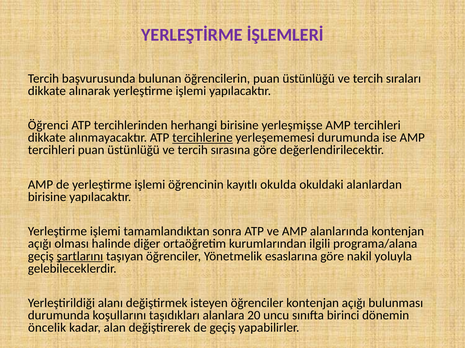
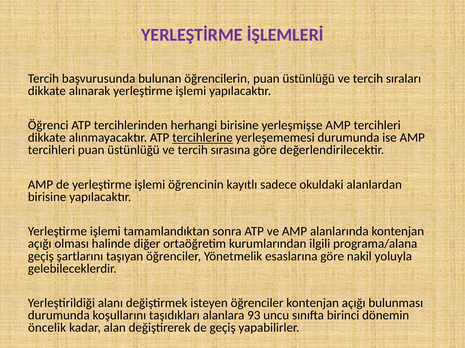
okulda: okulda -> sadece (278, 185)
şartlarını underline: present -> none (80, 257)
20: 20 -> 93 (254, 316)
